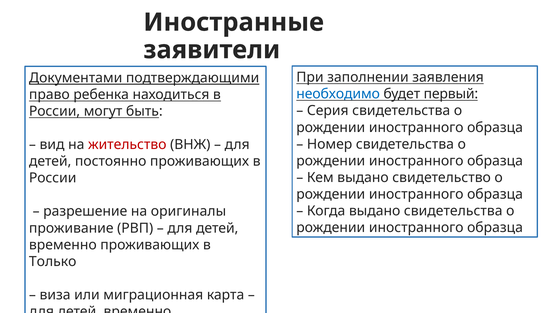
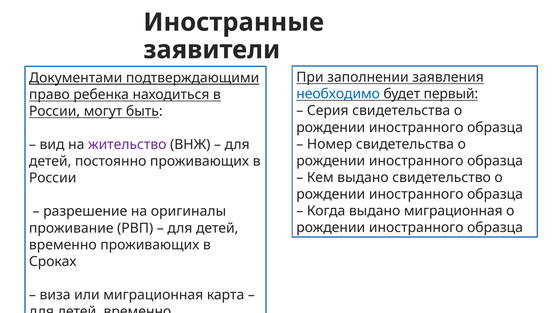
жительство colour: red -> purple (127, 145)
выдано свидетельства: свидетельства -> миграционная (453, 211)
Только: Только -> Сроках (53, 262)
